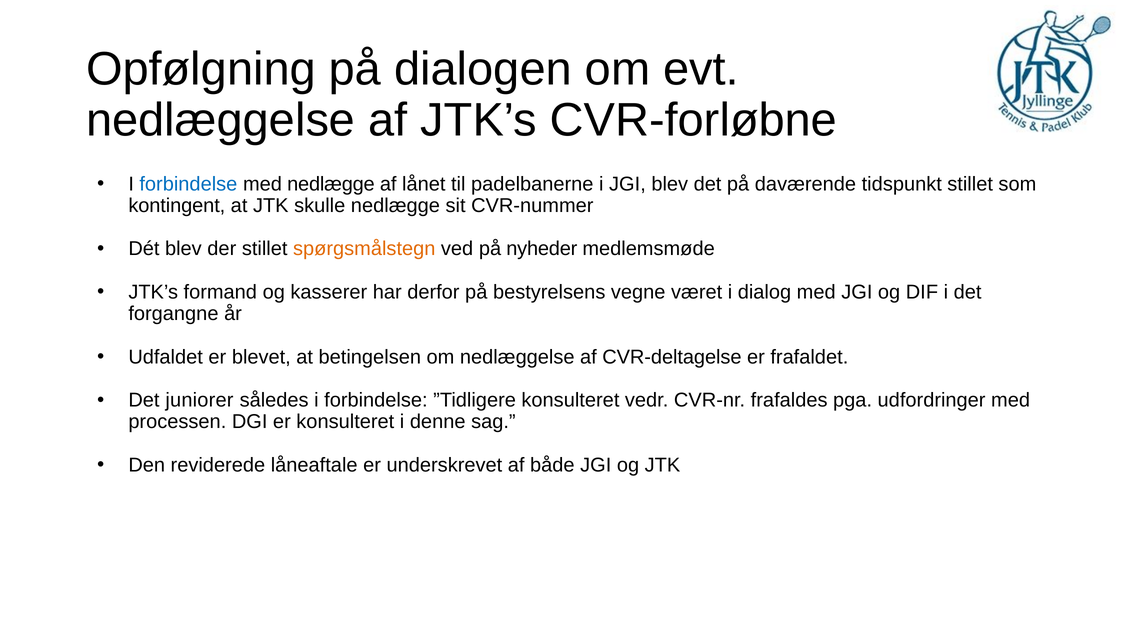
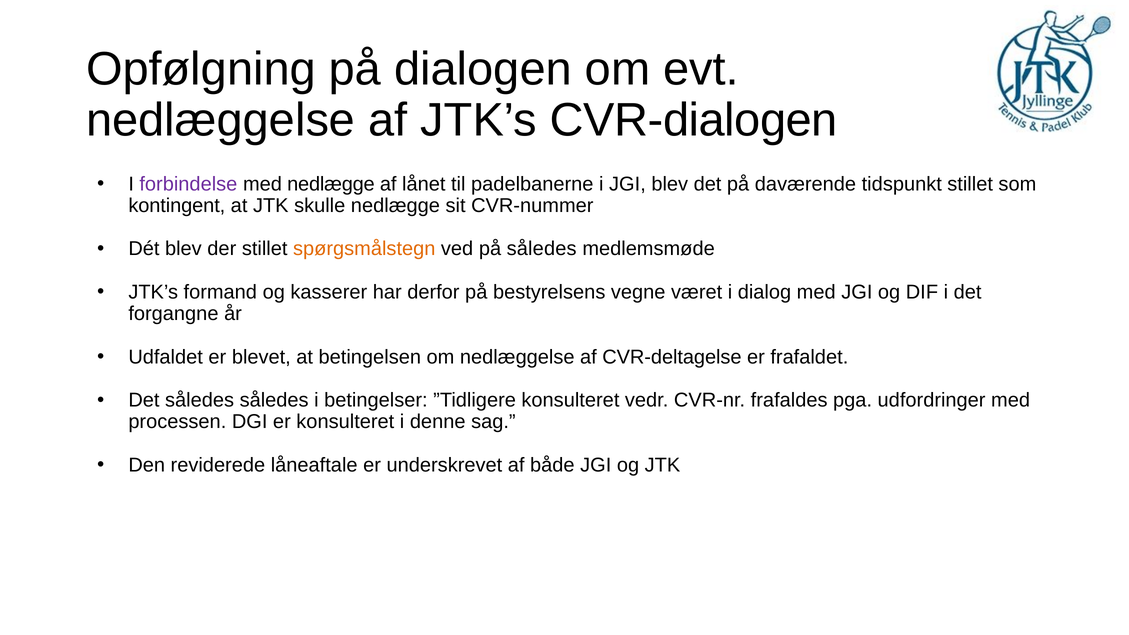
CVR-forløbne: CVR-forløbne -> CVR-dialogen (694, 120)
forbindelse colour: blue -> purple (188, 184)
på nyheder: nyheder -> således (542, 249)
Det juniorer: juniorer -> således (200, 400)
således i forbindelse: forbindelse -> betingelser (376, 400)
